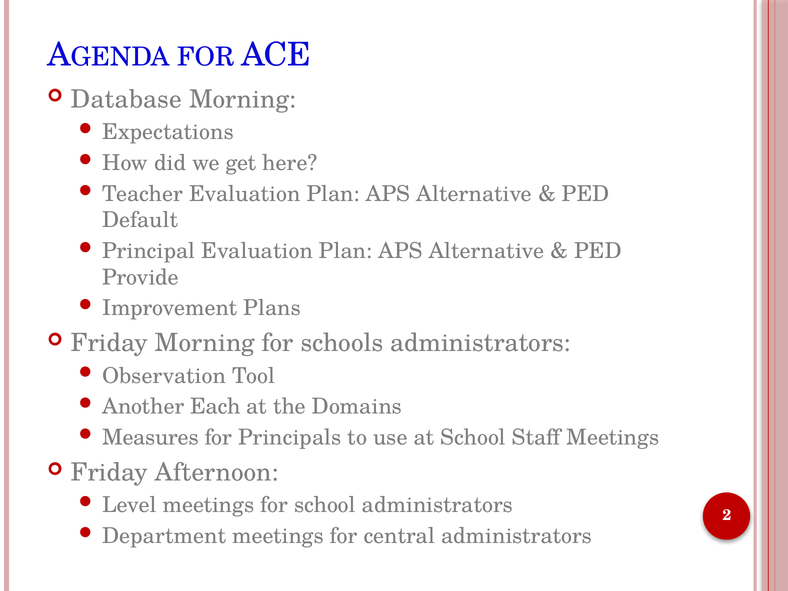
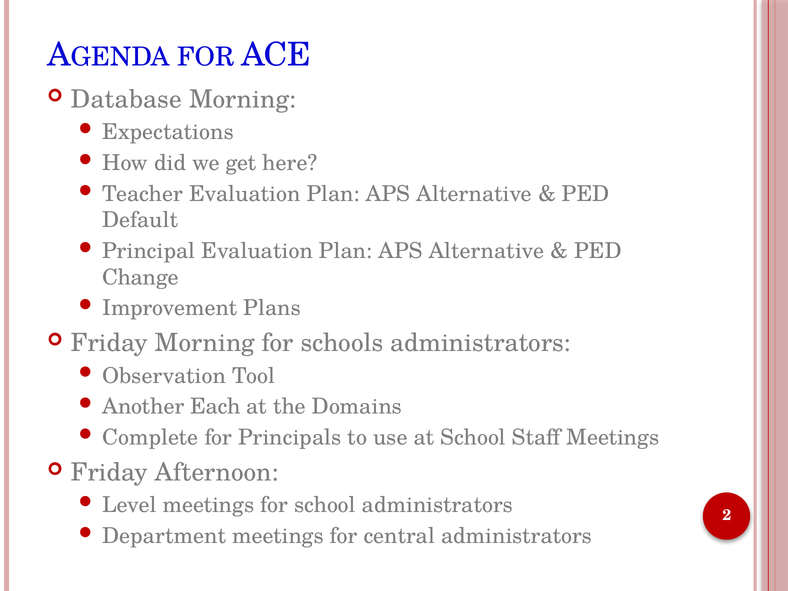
Provide: Provide -> Change (140, 277)
Measures: Measures -> Complete (150, 438)
